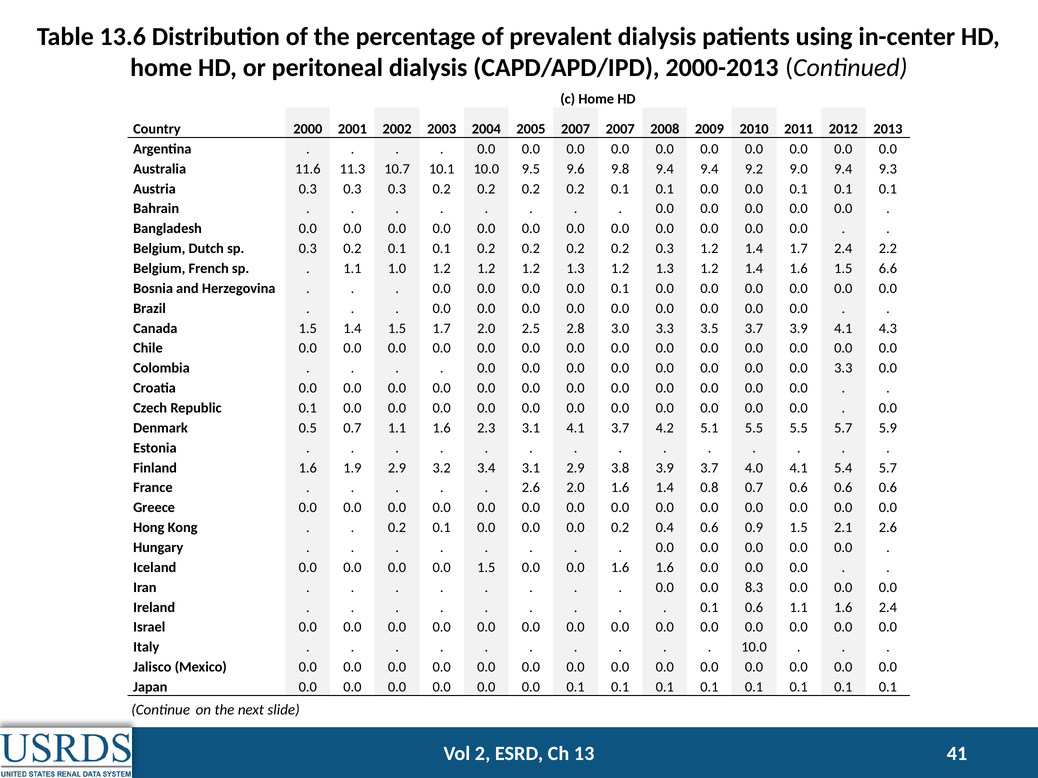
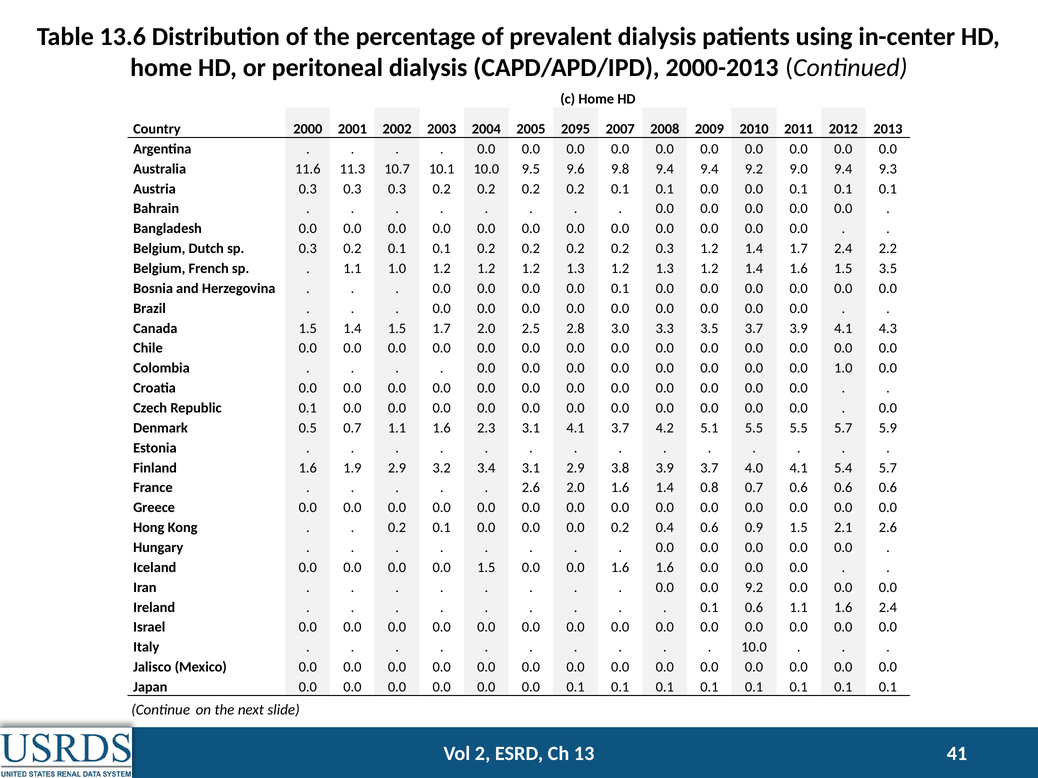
2005 2007: 2007 -> 2095 (576, 129)
1.5 6.6: 6.6 -> 3.5 (888, 269)
0.0 3.3: 3.3 -> 1.0 (843, 368)
0.0 8.3: 8.3 -> 9.2 (754, 588)
